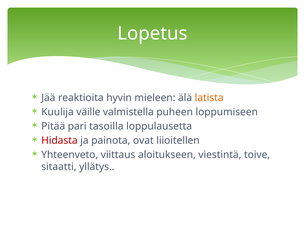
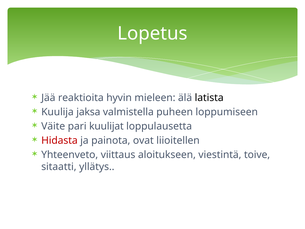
latista colour: orange -> black (209, 98)
väille: väille -> jaksa (88, 112)
Pitää: Pitää -> Väite (53, 126)
tasoilla: tasoilla -> kuulijat (106, 126)
